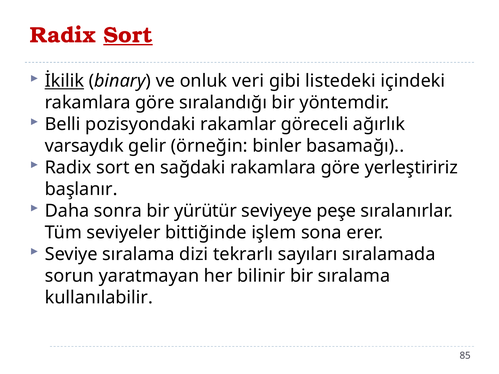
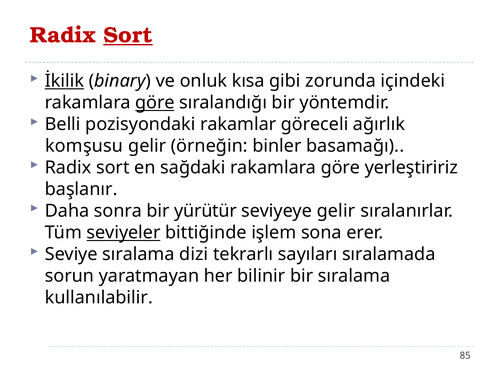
veri: veri -> kısa (248, 81)
listedeki: listedeki -> zorunda (341, 81)
göre underline: none -> present (155, 103)
varsaydık: varsaydık -> komşusu (84, 146)
seviyeye peşe: peşe -> gelir (336, 211)
seviyeler underline: none -> present (124, 233)
